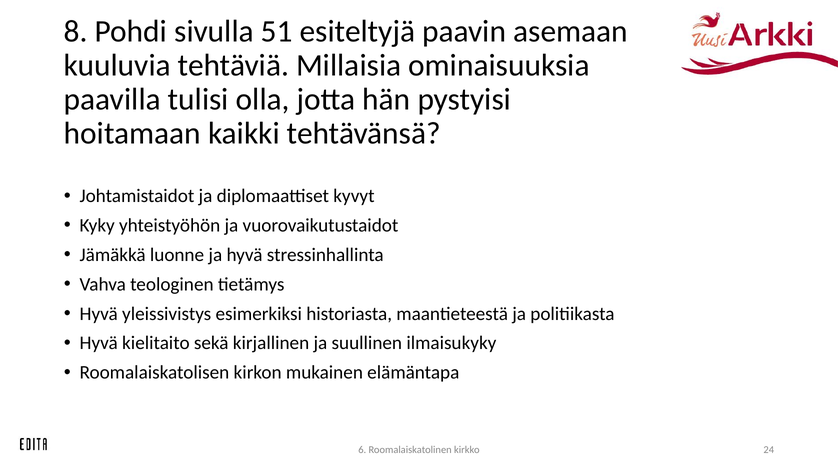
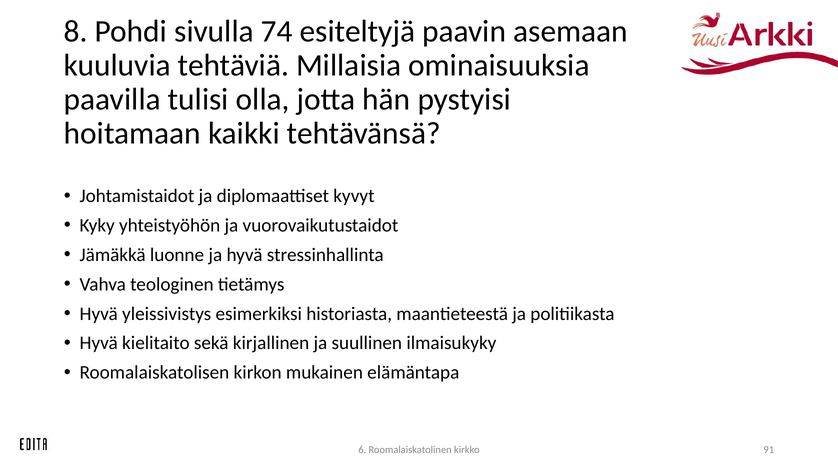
51: 51 -> 74 (277, 31)
24: 24 -> 91 (769, 450)
